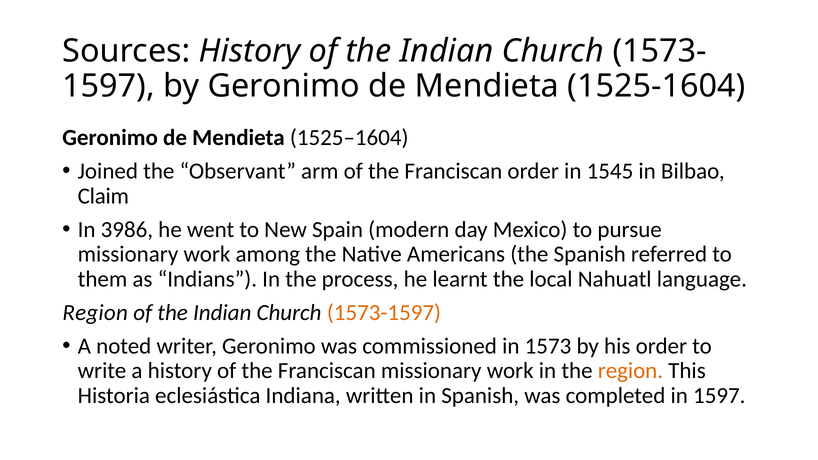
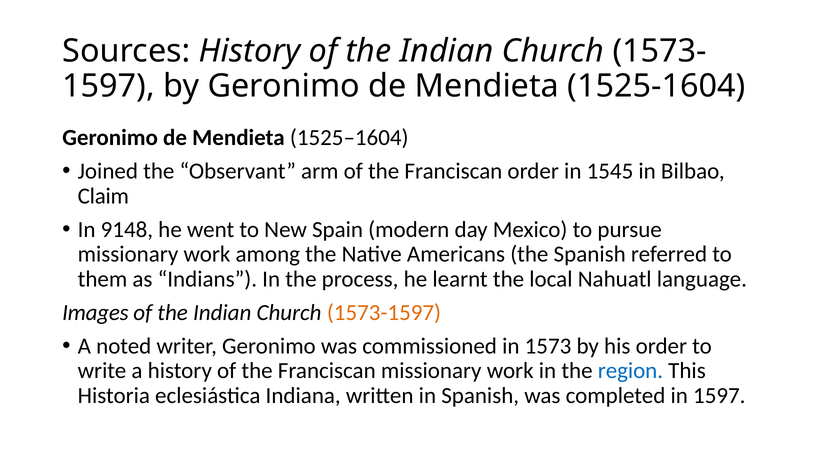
3986: 3986 -> 9148 (127, 230)
Region: Region -> Images (95, 313)
region colour: orange -> blue (630, 371)
